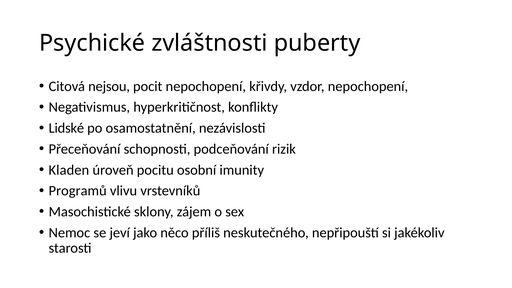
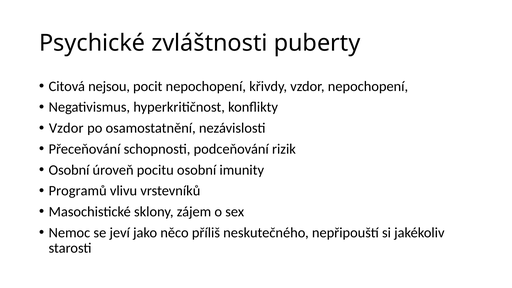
Lidské: Lidské -> Vzdor (66, 128)
Kladen: Kladen -> Osobní (69, 170)
